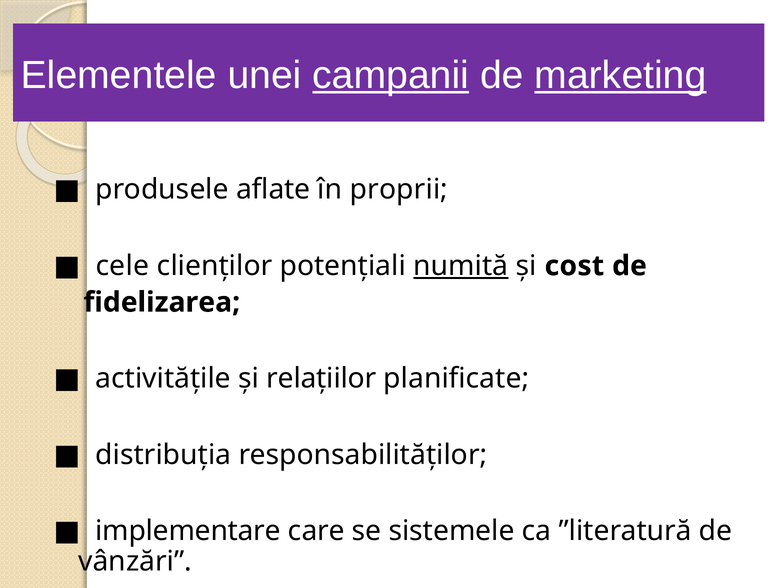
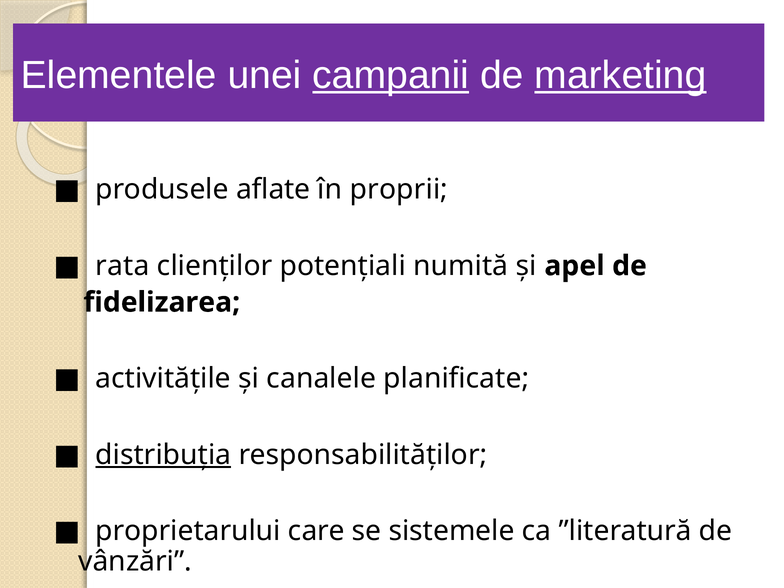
cele: cele -> rata (122, 266)
numită underline: present -> none (461, 266)
cost: cost -> apel (575, 266)
relațiilor: relațiilor -> canalele (321, 379)
distribuția underline: none -> present (163, 455)
implementare: implementare -> proprietarului (188, 531)
